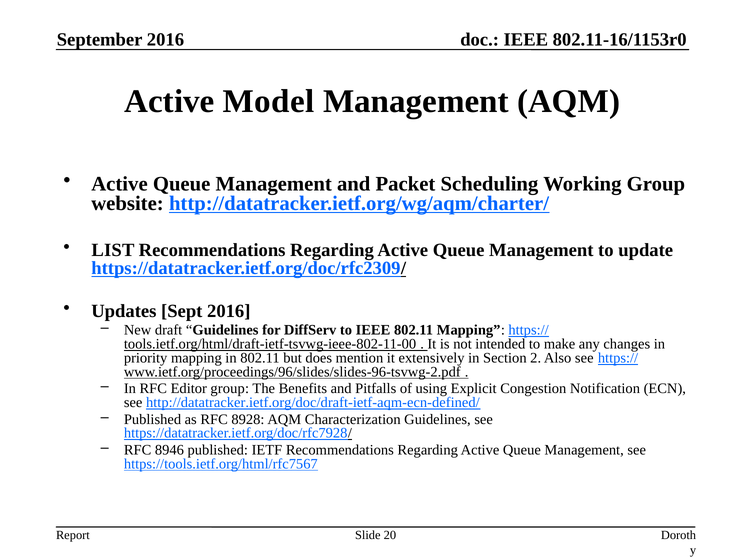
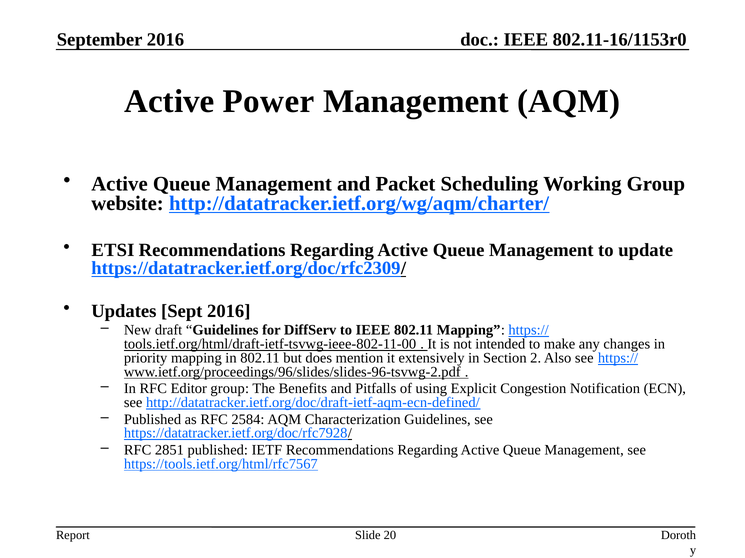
Model: Model -> Power (269, 102)
LIST: LIST -> ETSI (113, 251)
8928: 8928 -> 2584 (248, 420)
8946: 8946 -> 2851 (169, 451)
